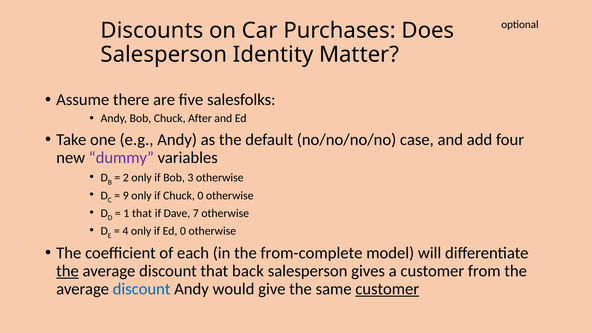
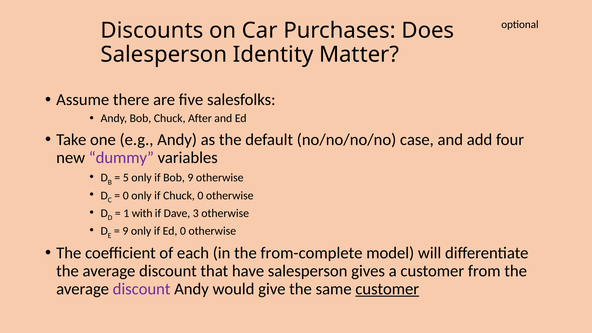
2: 2 -> 5 (126, 178)
Bob 3: 3 -> 9 (190, 178)
9: 9 -> 0 (126, 195)
1 that: that -> with (142, 213)
7: 7 -> 3 (196, 213)
4: 4 -> 9 (125, 231)
the underline: present -> none (68, 271)
back: back -> have (248, 271)
discount colour: blue -> purple (142, 289)
